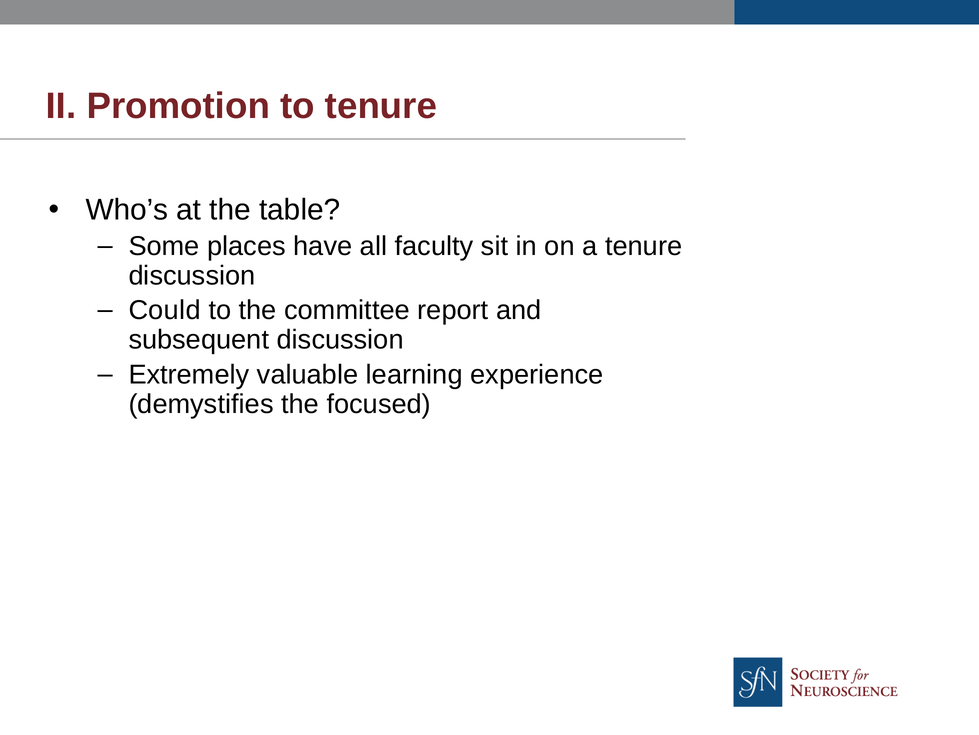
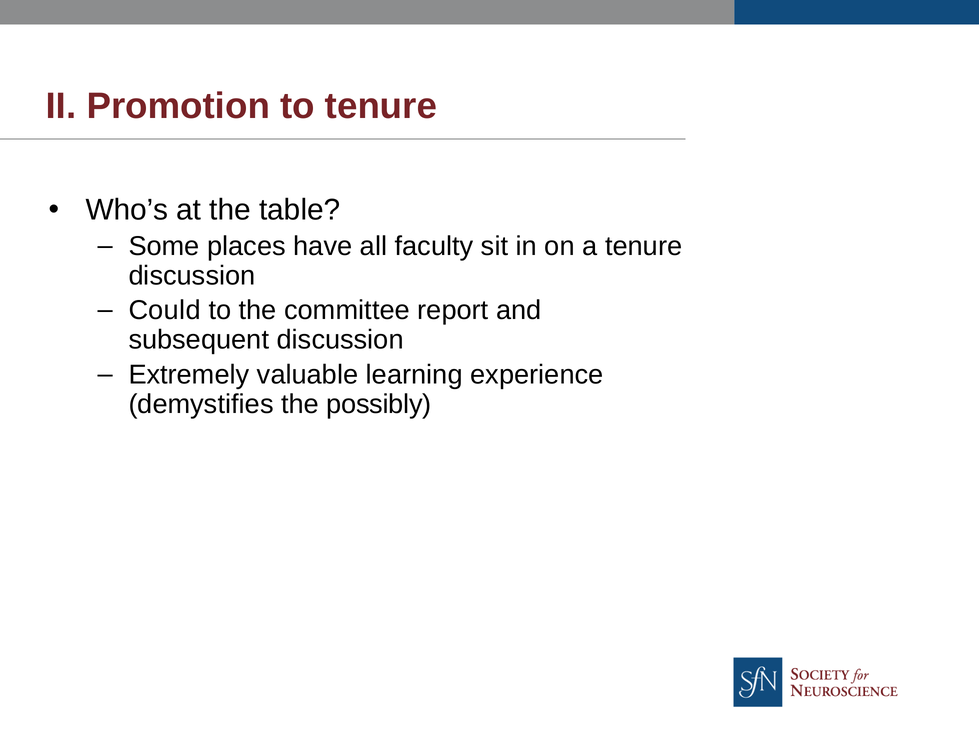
focused: focused -> possibly (379, 404)
